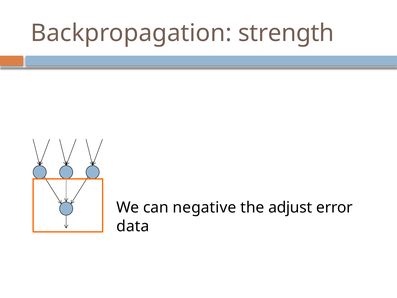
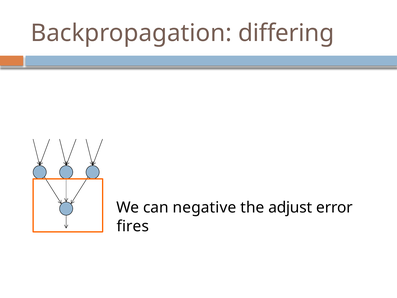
strength: strength -> differing (286, 33)
data: data -> fires (133, 226)
